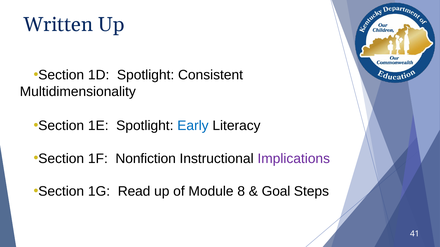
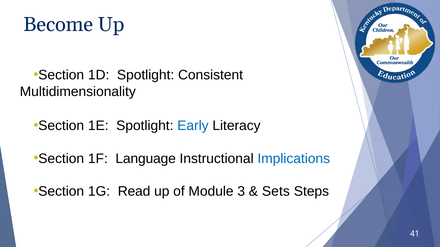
Written: Written -> Become (58, 24)
Nonfiction: Nonfiction -> Language (146, 159)
Implications colour: purple -> blue (294, 159)
8: 8 -> 3 (241, 192)
Goal: Goal -> Sets (276, 192)
